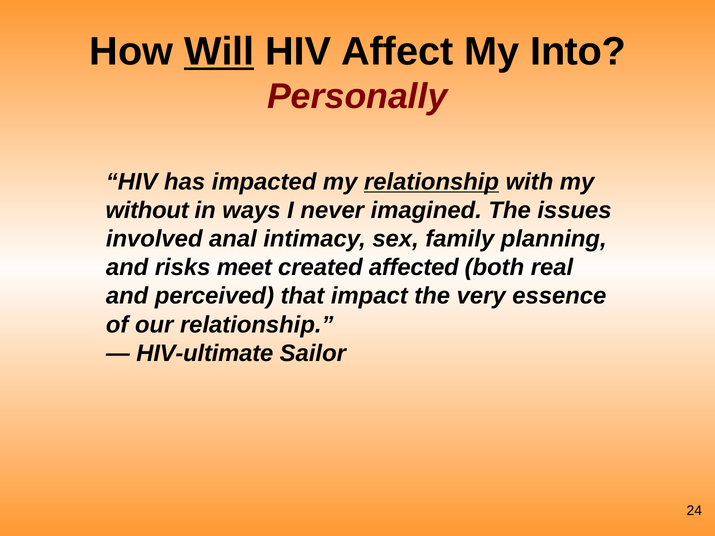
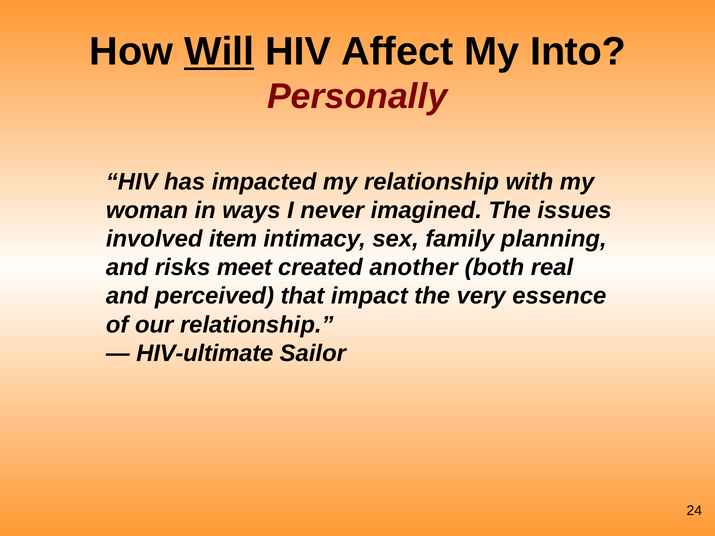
relationship underline: present -> none (432, 182)
without: without -> woman (147, 210)
anal: anal -> item (233, 239)
affected: affected -> another (414, 268)
